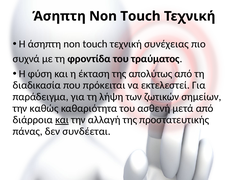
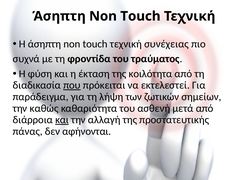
απολύτως: απολύτως -> κοιλότητα (150, 74)
που underline: none -> present (72, 85)
συνδέεται: συνδέεται -> αφήνονται (87, 131)
